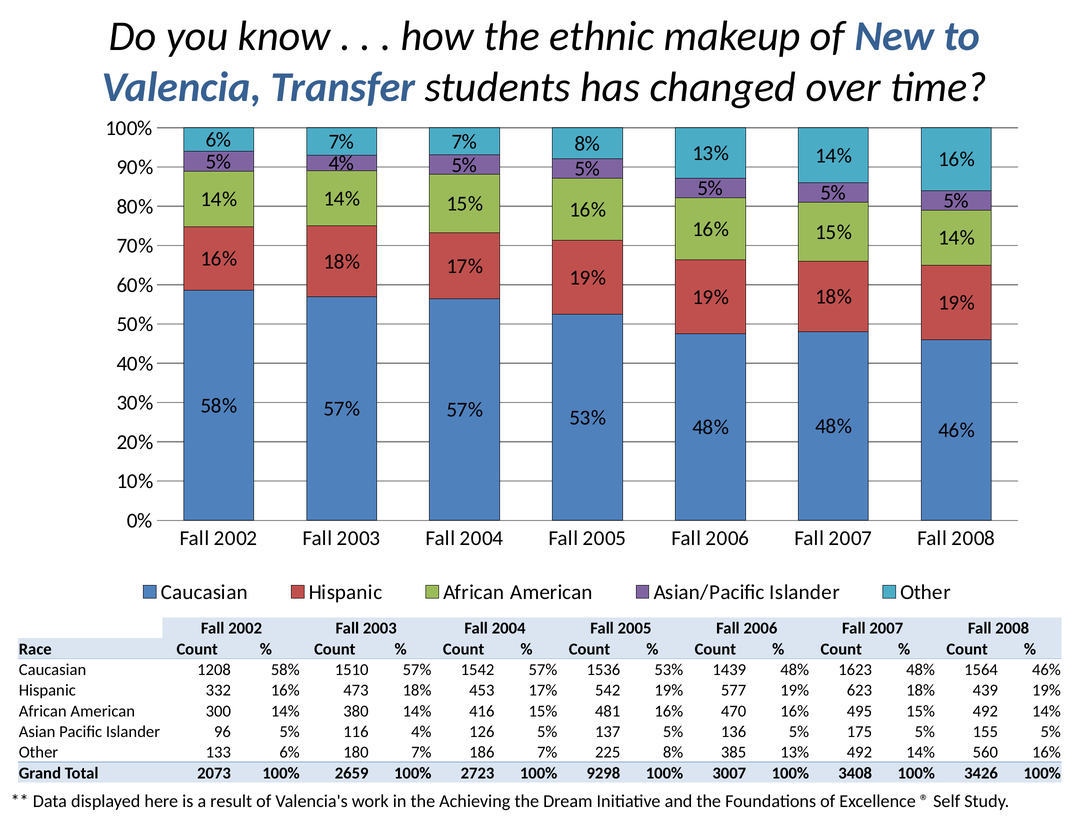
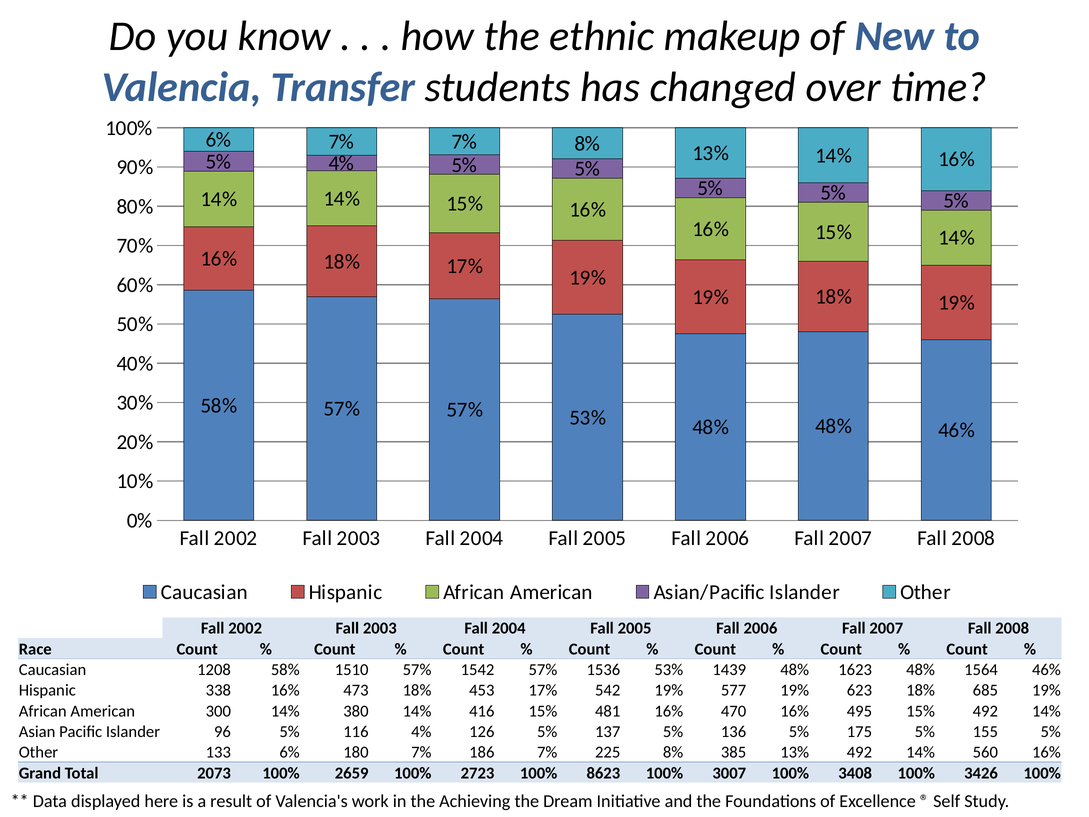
332: 332 -> 338 (218, 690)
439: 439 -> 685 (985, 690)
9298: 9298 -> 8623 (603, 773)
